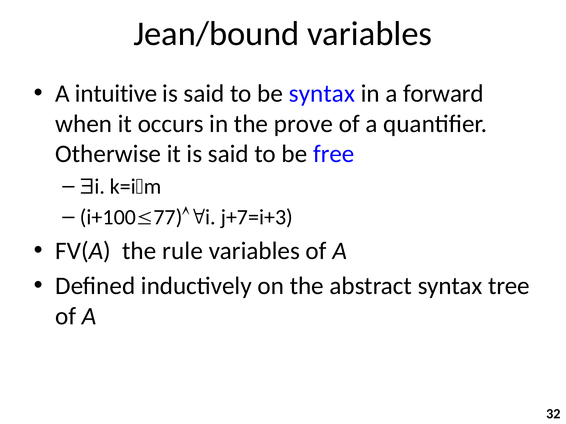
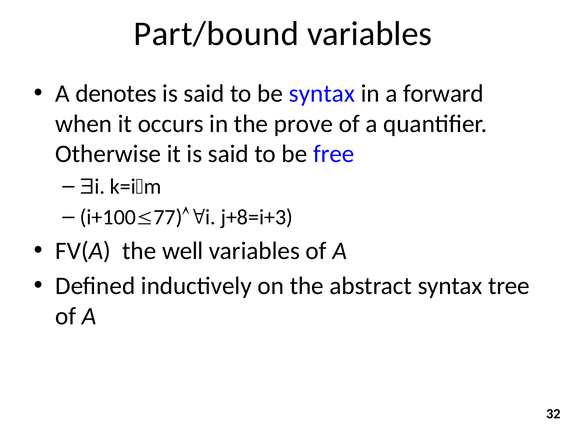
Jean/bound: Jean/bound -> Part/bound (216, 34)
intuitive: intuitive -> denotes (116, 94)
j+7=i+3: j+7=i+3 -> j+8=i+3 (257, 217)
rule: rule -> well (183, 251)
